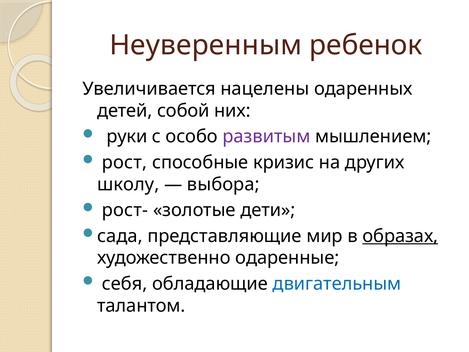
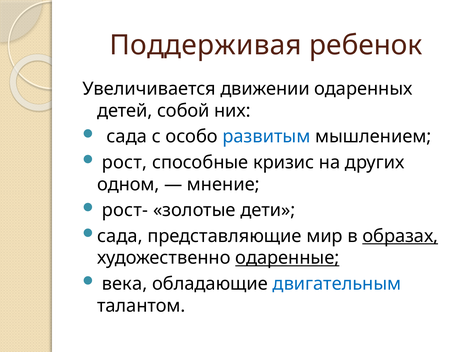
Неуверенным: Неуверенным -> Поддерживая (206, 45)
нацелены: нацелены -> движении (265, 89)
руки: руки -> сада (127, 137)
развитым colour: purple -> blue (266, 137)
школу: школу -> одном (128, 184)
выбора: выбора -> мнение (223, 184)
одаренные underline: none -> present (287, 258)
себя: себя -> века (125, 284)
